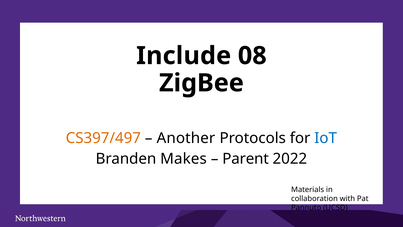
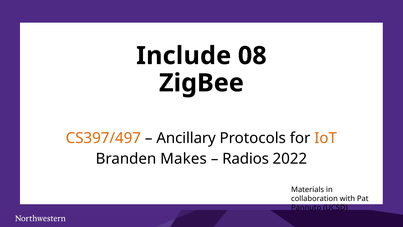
Another: Another -> Ancillary (186, 138)
IoT colour: blue -> orange (326, 138)
Parent: Parent -> Radios (246, 159)
